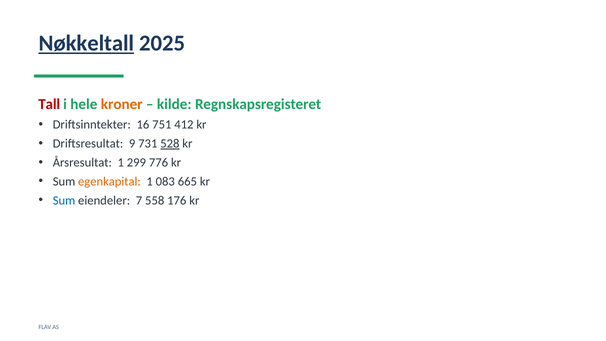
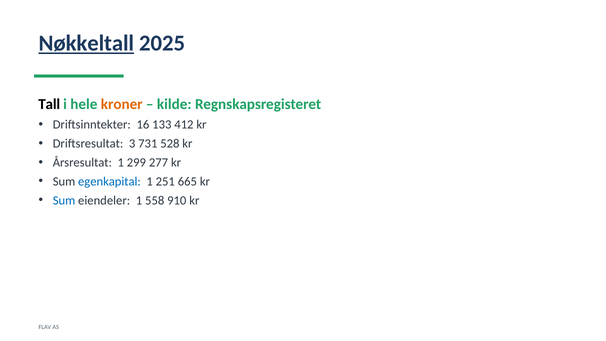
Tall colour: red -> black (49, 104)
751: 751 -> 133 (162, 125)
9: 9 -> 3 (132, 144)
528 underline: present -> none (170, 144)
776: 776 -> 277 (159, 163)
egenkapital colour: orange -> blue (109, 181)
083: 083 -> 251 (165, 181)
eiendeler 7: 7 -> 1 (139, 200)
176: 176 -> 910 (177, 200)
